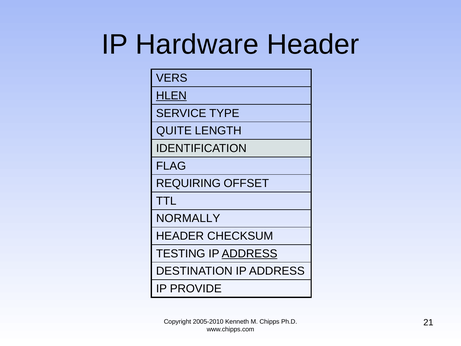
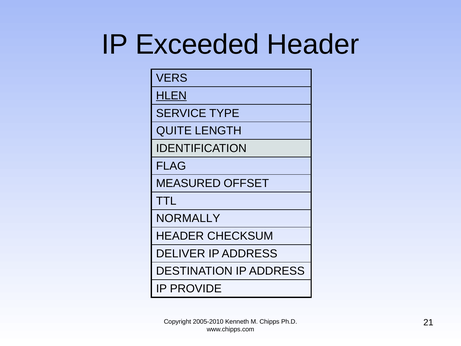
Hardware: Hardware -> Exceeded (197, 45)
REQUIRING: REQUIRING -> MEASURED (188, 183)
TESTING: TESTING -> DELIVER (181, 253)
ADDRESS underline: present -> none (250, 253)
